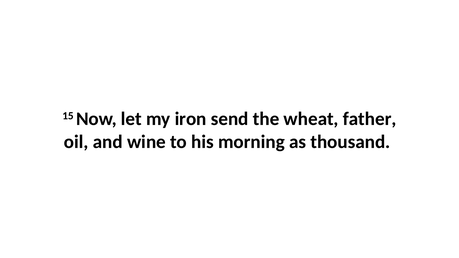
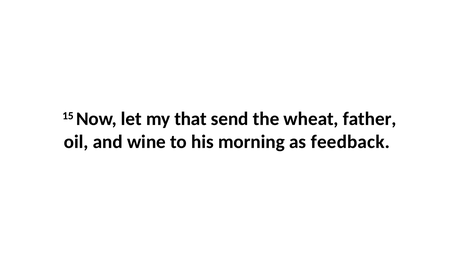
iron: iron -> that (191, 119)
thousand: thousand -> feedback (350, 142)
